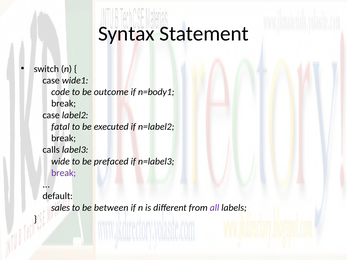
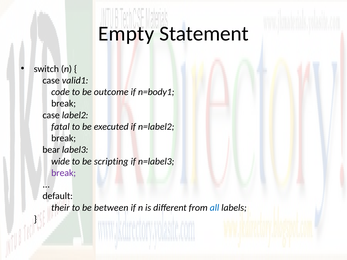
Syntax: Syntax -> Empty (126, 34)
wide1: wide1 -> valid1 (75, 80)
calls: calls -> bear (51, 150)
prefaced: prefaced -> scripting (111, 161)
sales: sales -> their (60, 208)
all colour: purple -> blue (214, 208)
